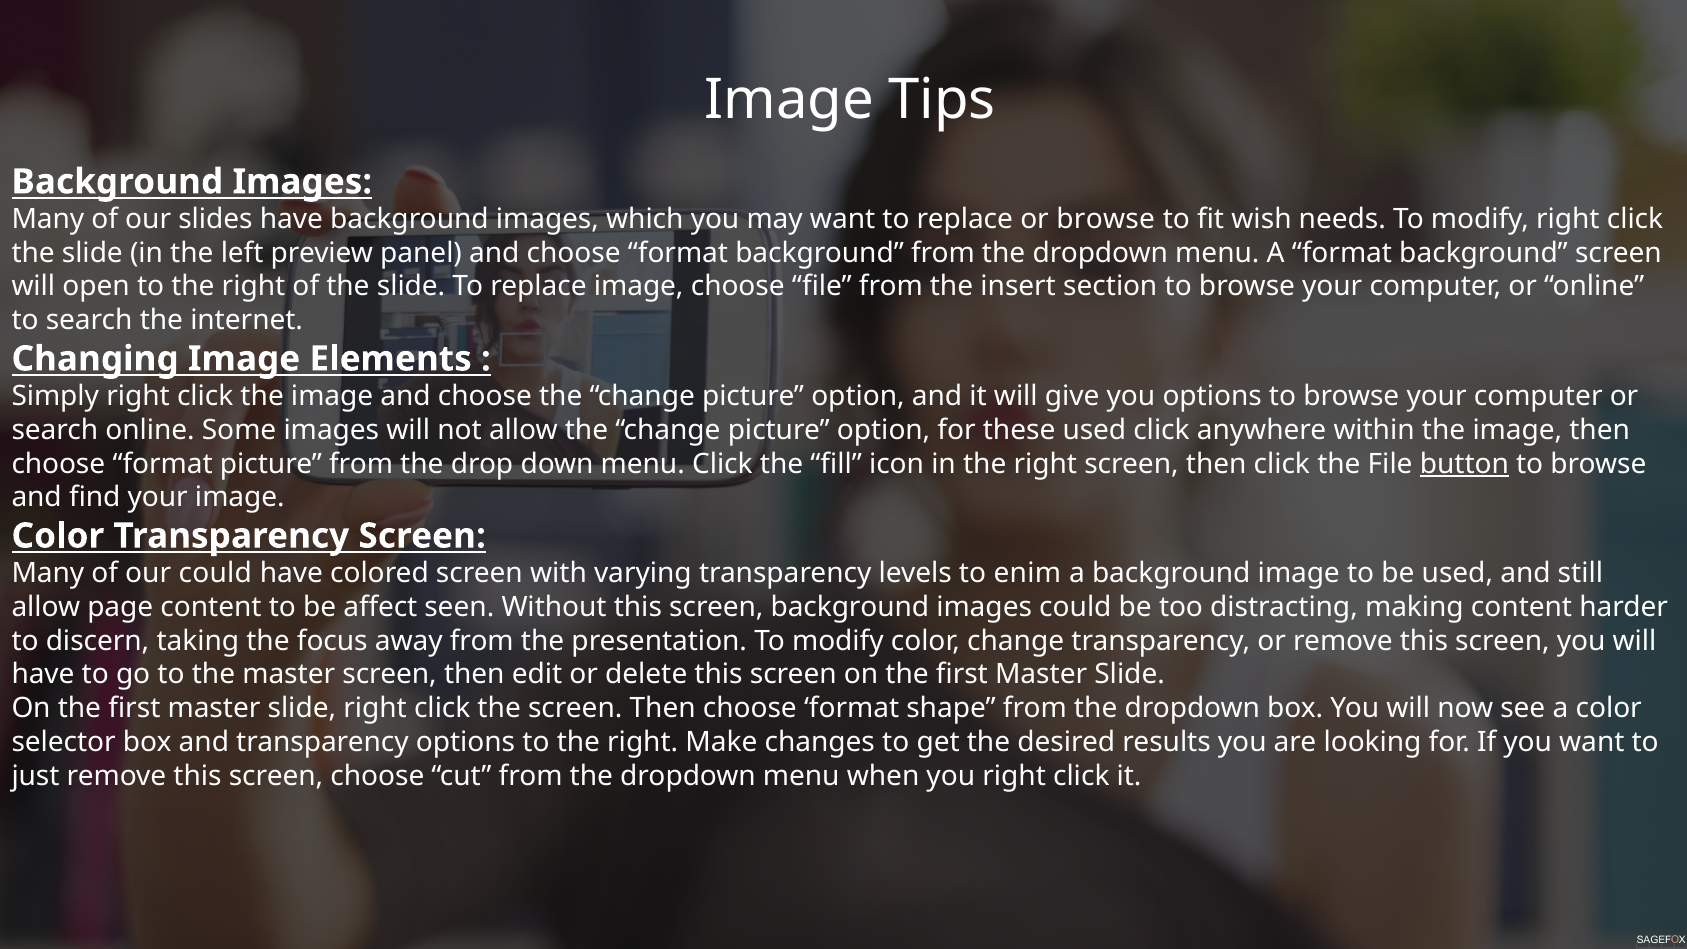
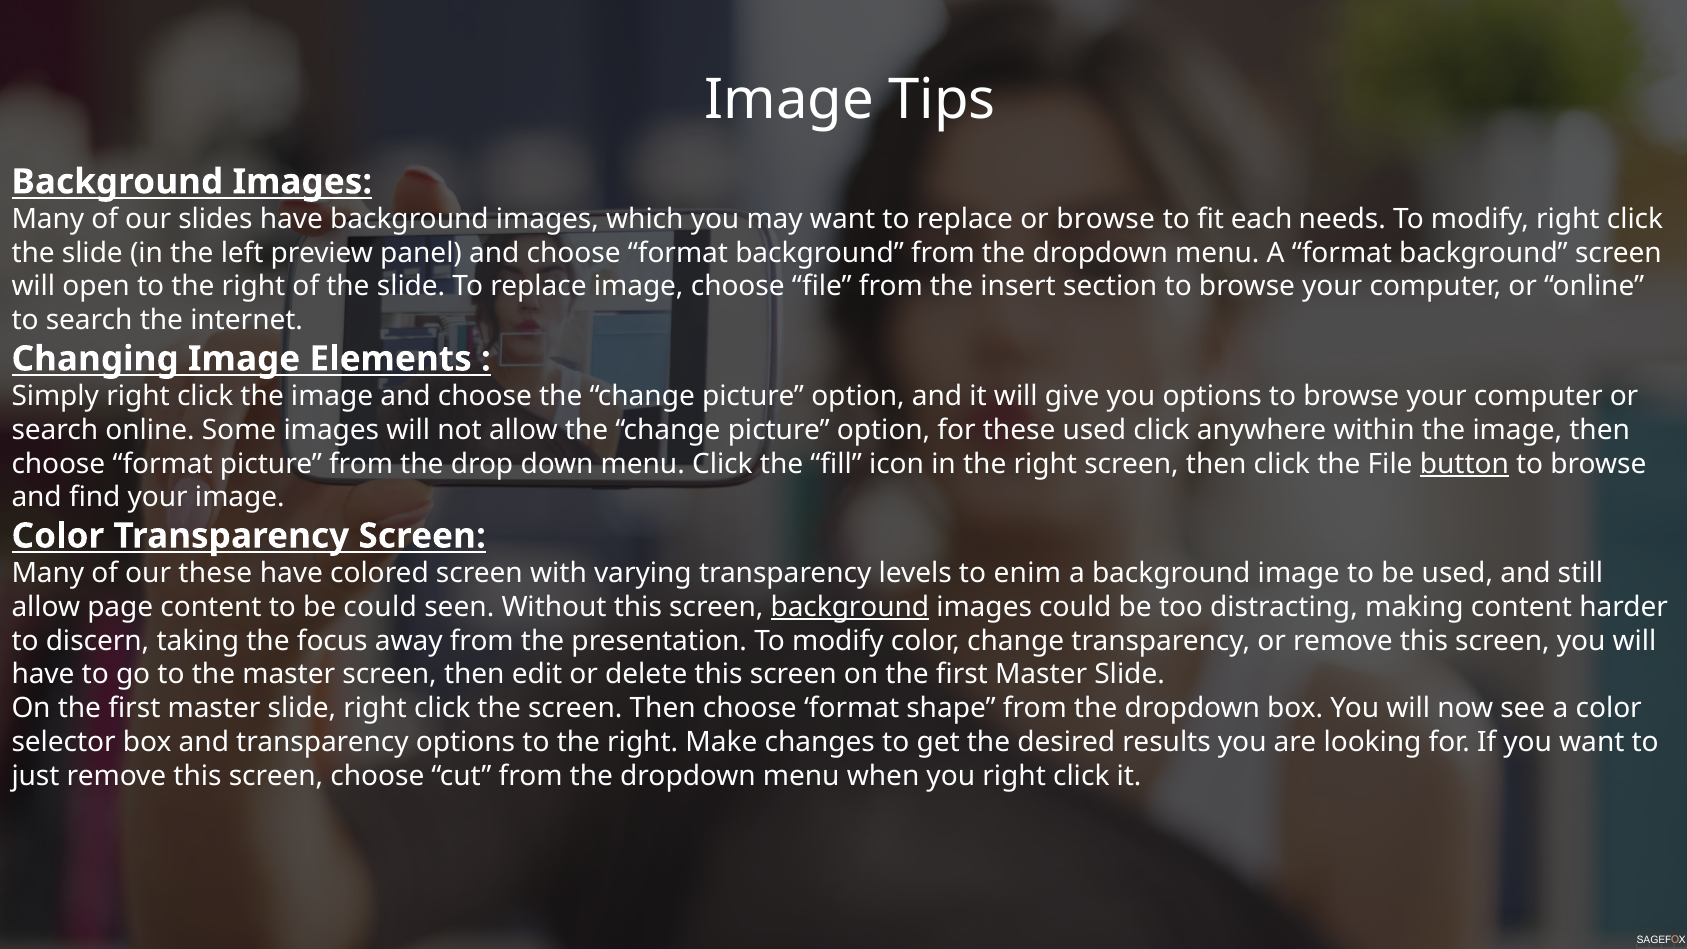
wish: wish -> each (1262, 219)
our could: could -> these (215, 573)
be affect: affect -> could (380, 607)
background underline: none -> present (850, 607)
